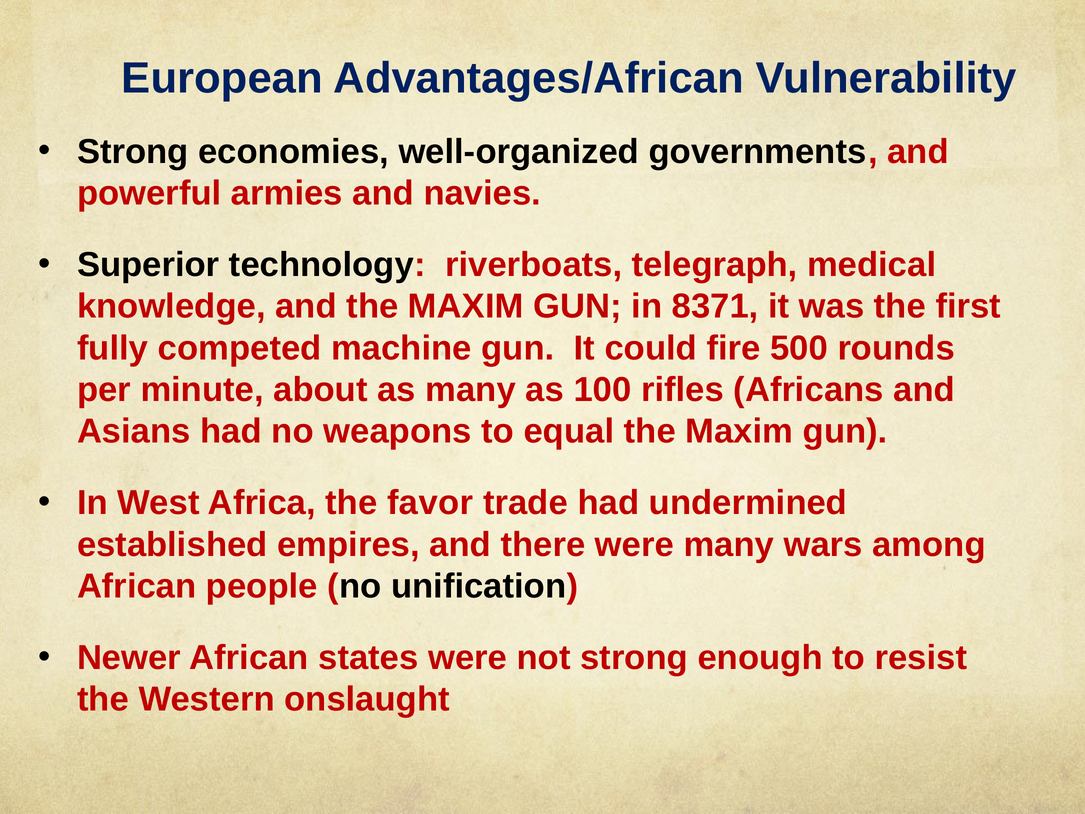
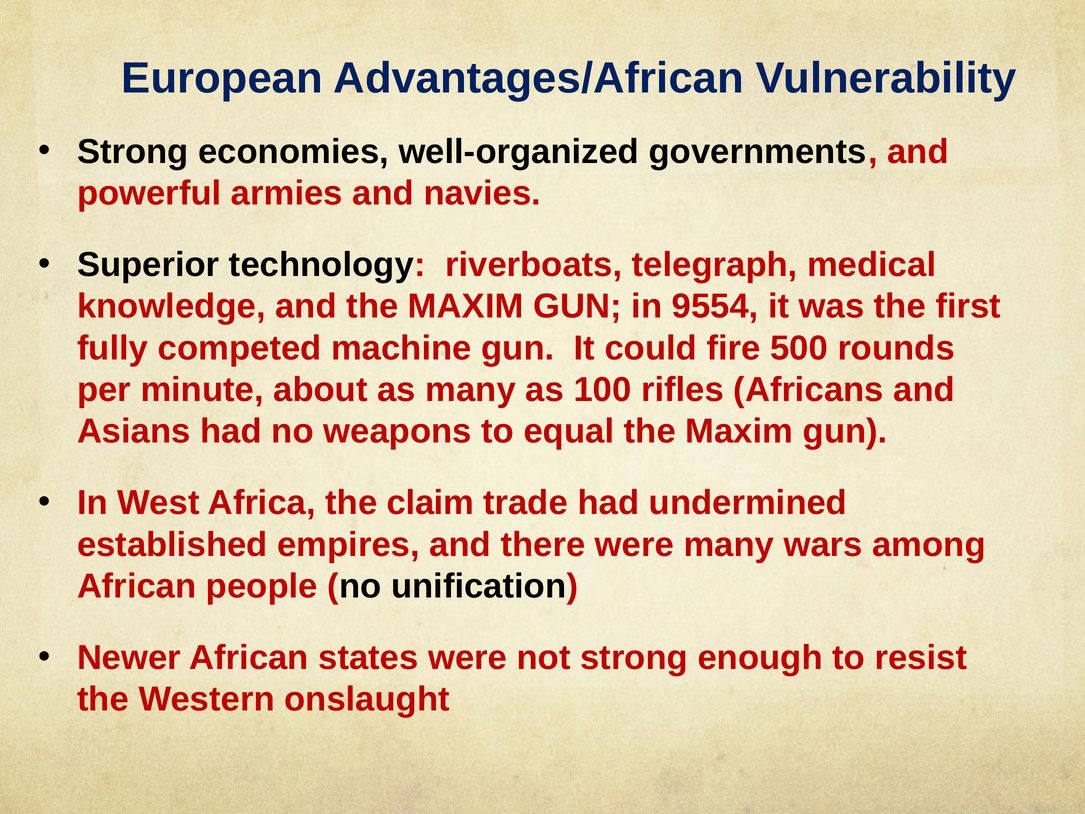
8371: 8371 -> 9554 (715, 306)
favor: favor -> claim (430, 503)
